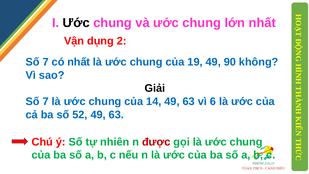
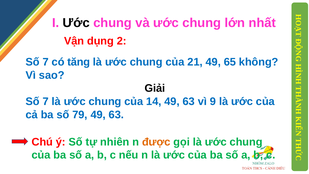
có nhất: nhất -> tăng (79, 62)
19: 19 -> 21 (195, 62)
90: 90 -> 65 (230, 62)
6: 6 -> 9 (213, 101)
52: 52 -> 79 (80, 115)
được colour: red -> orange (156, 142)
